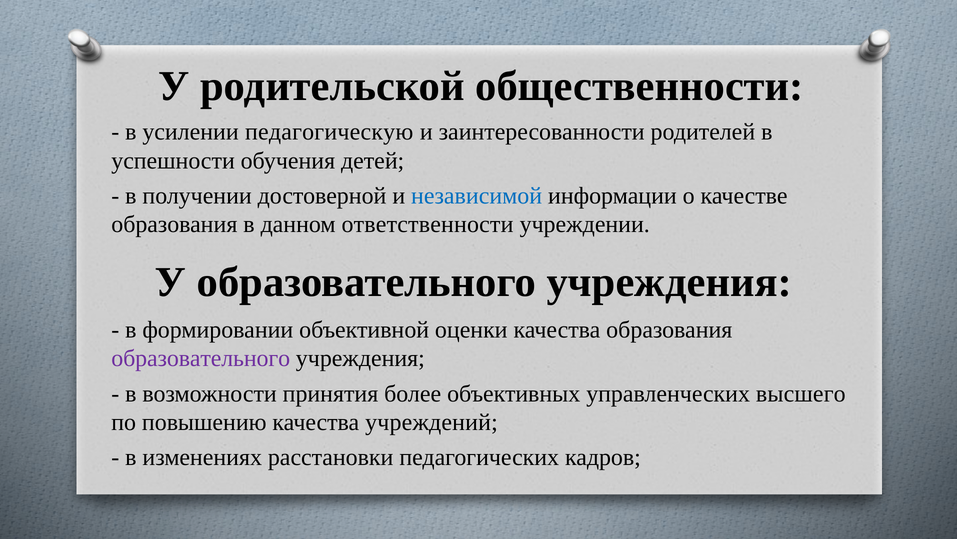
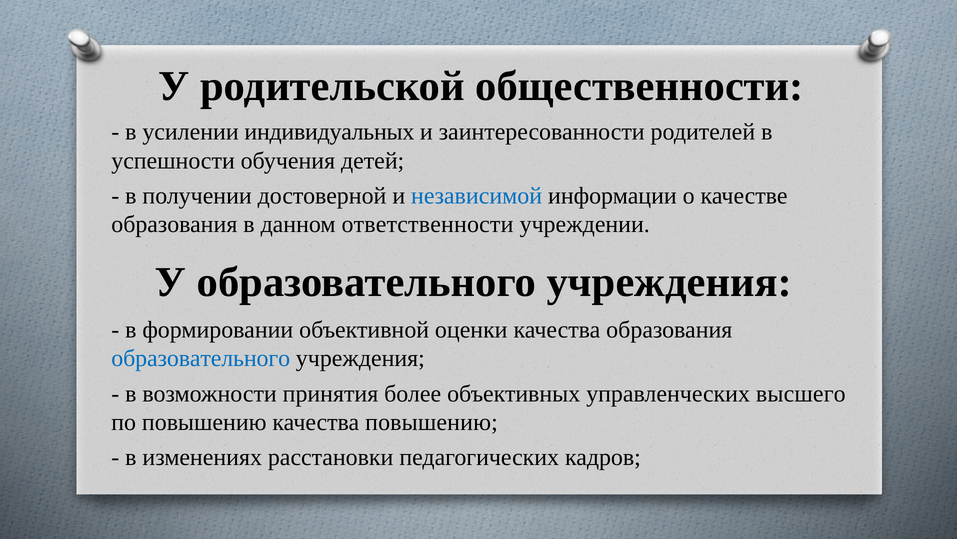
педагогическую: педагогическую -> индивидуальных (329, 132)
образовательного colour: purple -> blue (201, 358)
качества учреждений: учреждений -> повышению (431, 422)
